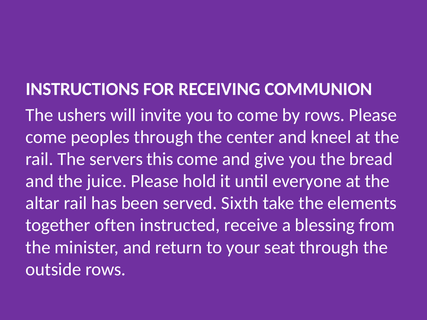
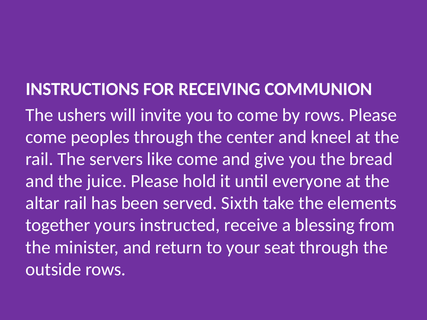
this: this -> like (160, 159)
often: often -> yours (115, 225)
